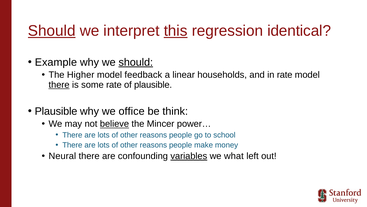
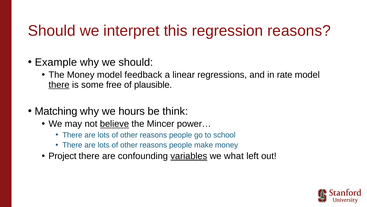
Should underline: present -> none (52, 31)
this underline: present -> none (176, 31)
regression identical: identical -> reasons (299, 31)
should underline: present -> none (136, 62)
The Higher: Higher -> Money (81, 75)
households: households -> regressions (222, 75)
some rate: rate -> free (114, 85)
Plausible: Plausible -> Matching (56, 111)
office: office -> hours (132, 111)
Neural: Neural -> Project (62, 156)
